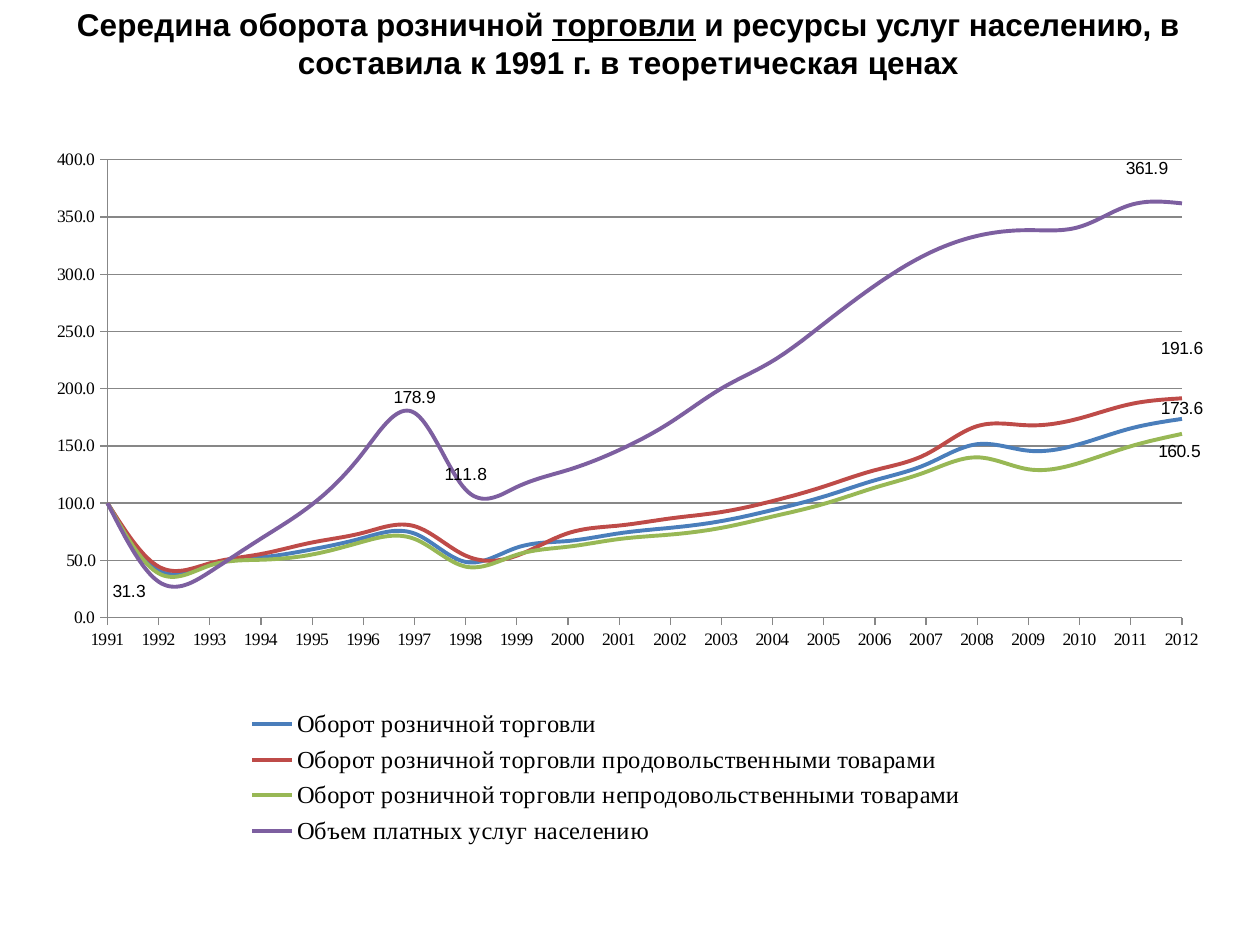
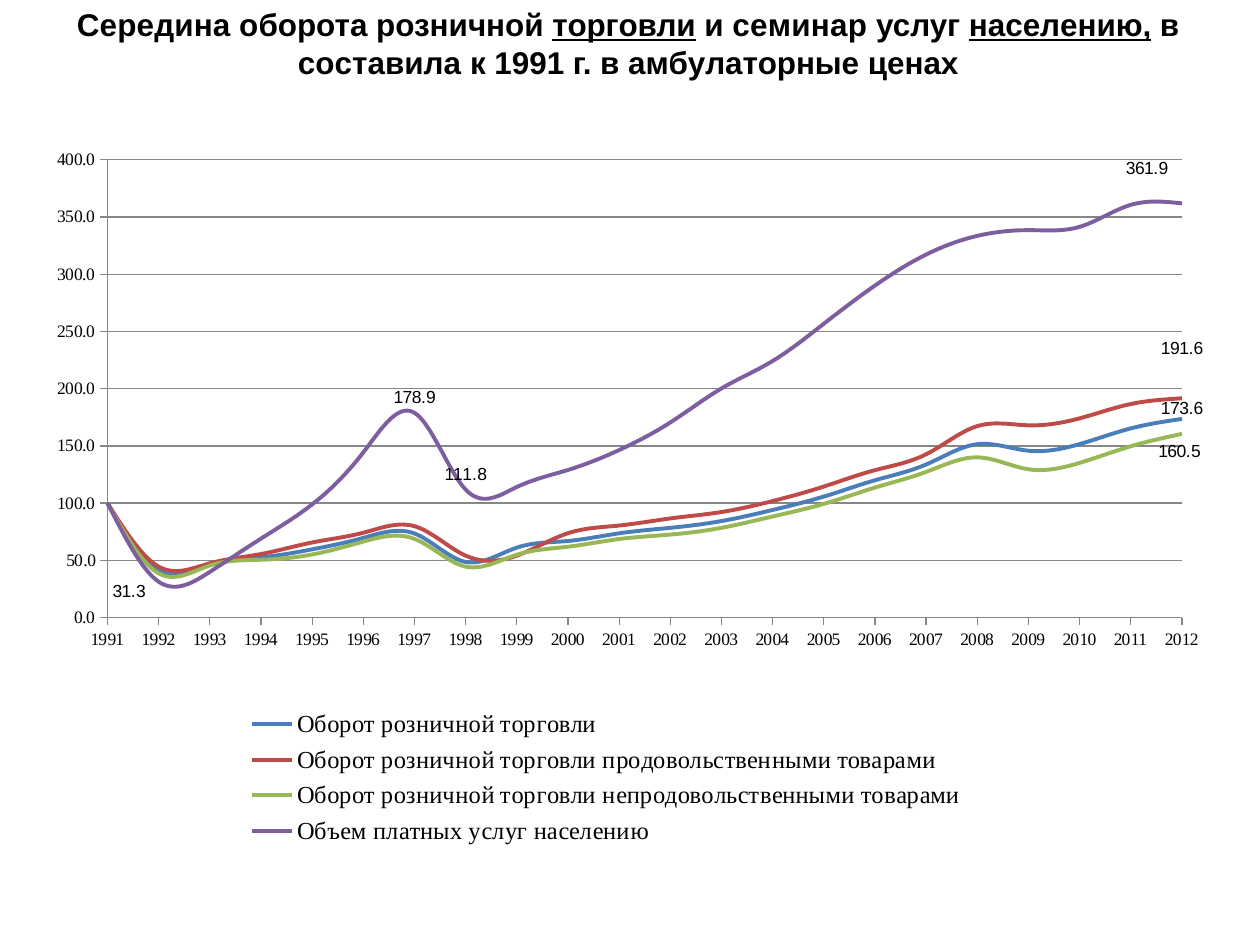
ресурсы: ресурсы -> семинар (800, 27)
населению underline: none -> present (1060, 27)
теоретическая: теоретическая -> амбулаторные (744, 64)
